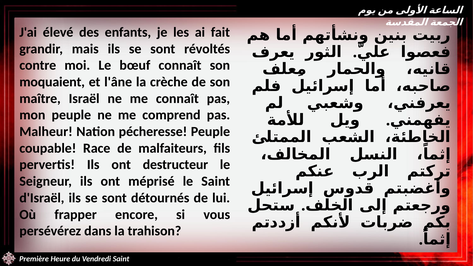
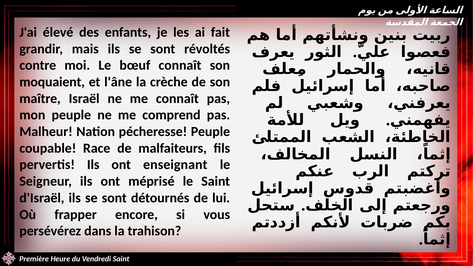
destructeur: destructeur -> enseignant (175, 165)
